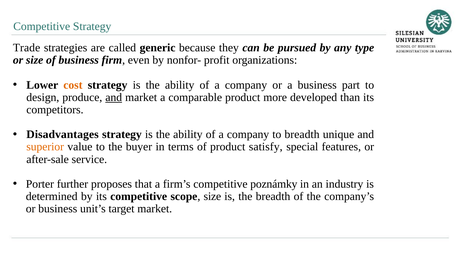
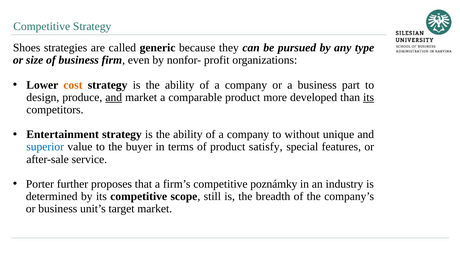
Trade: Trade -> Shoes (27, 48)
its underline: none -> present (369, 98)
Disadvantages: Disadvantages -> Entertainment (63, 135)
to breadth: breadth -> without (302, 135)
superior colour: orange -> blue (45, 147)
scope size: size -> still (212, 197)
